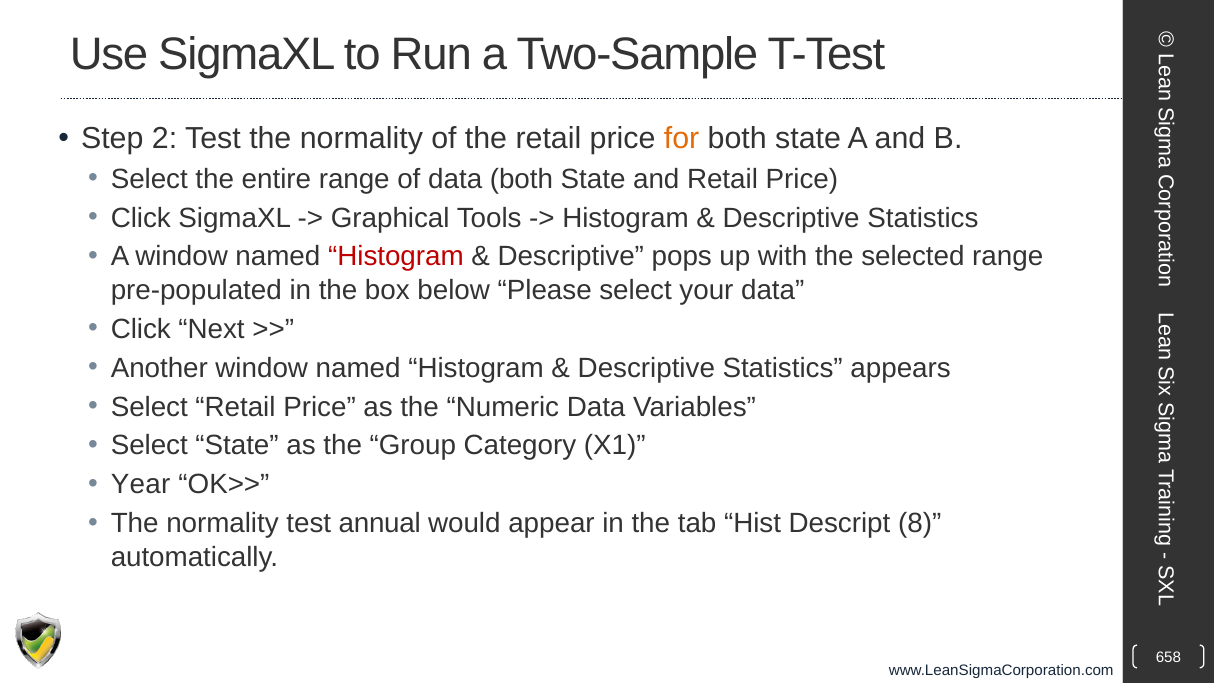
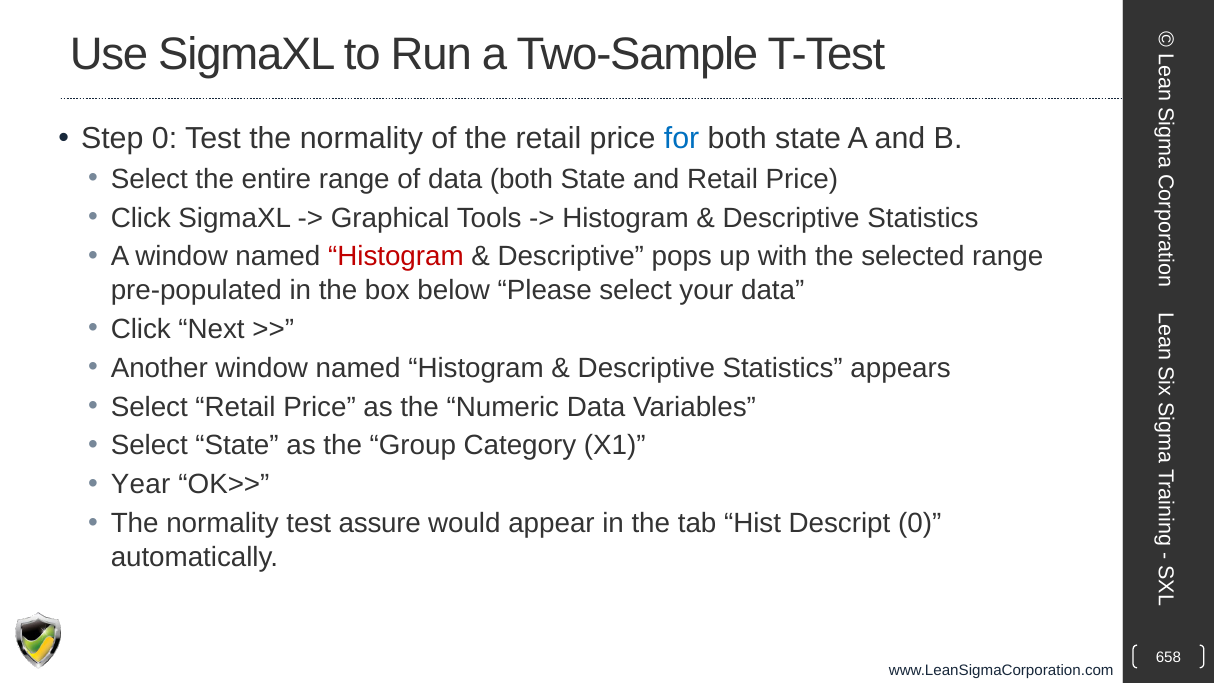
Step 2: 2 -> 0 (165, 139)
for colour: orange -> blue (682, 139)
annual: annual -> assure (380, 523)
Descript 8: 8 -> 0 (920, 523)
